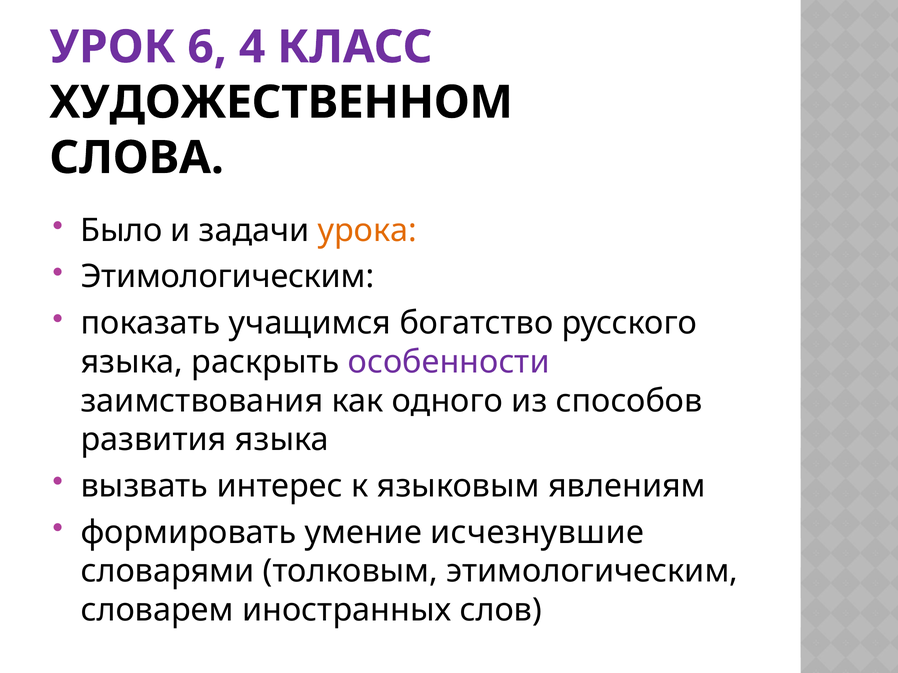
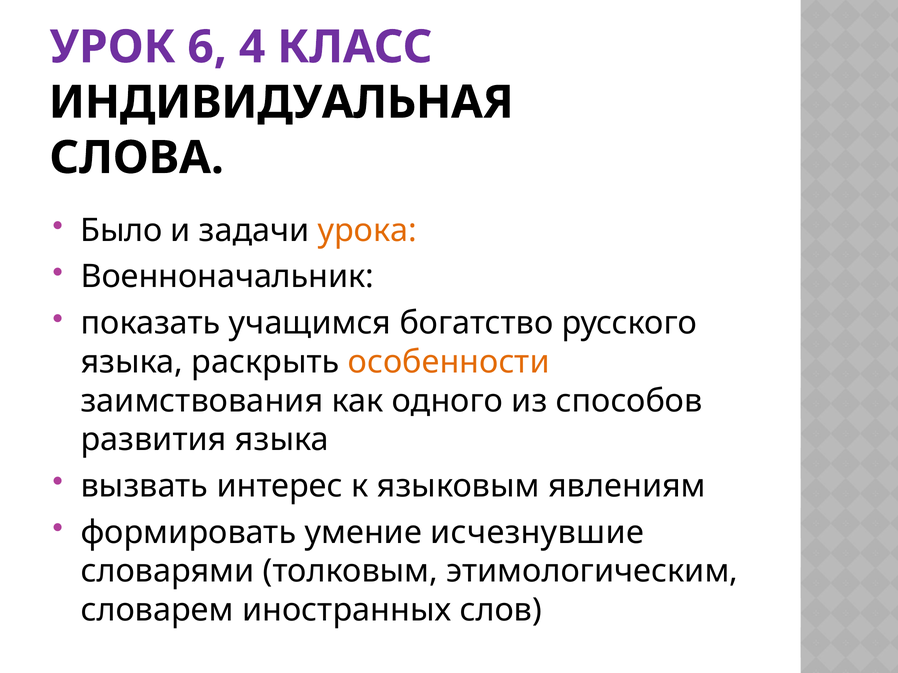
ХУДОЖЕСТВЕННОМ: ХУДОЖЕСТВЕННОМ -> ИНДИВИДУАЛЬНАЯ (281, 103)
Этимологическим: Этимологическим -> Военноначальник (227, 277)
особенности colour: purple -> orange (449, 362)
